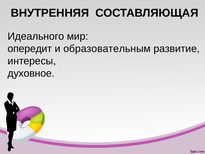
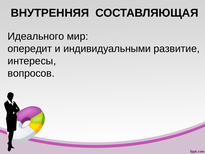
образовательным: образовательным -> индивидуальными (107, 49)
духовное: духовное -> вопросов (31, 73)
